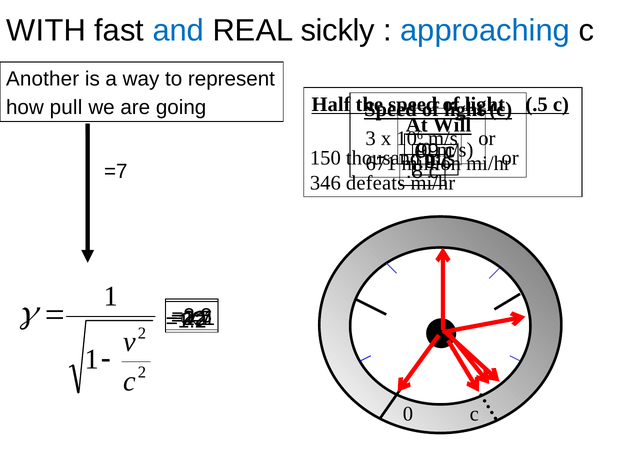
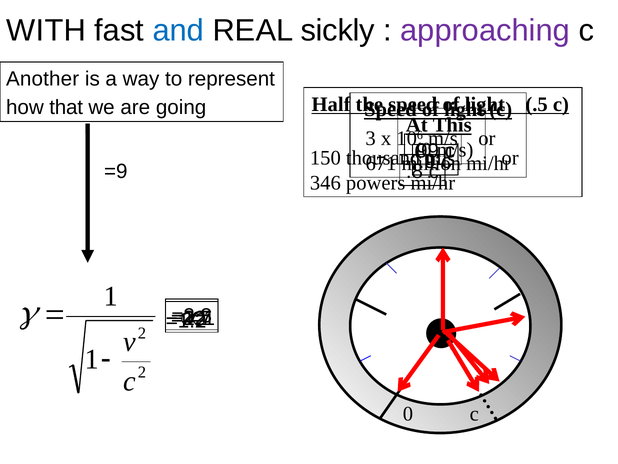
approaching colour: blue -> purple (485, 30)
pull: pull -> that (66, 107)
Will: Will -> This (452, 125)
=7: =7 -> =9 (116, 171)
defeats: defeats -> powers (376, 183)
